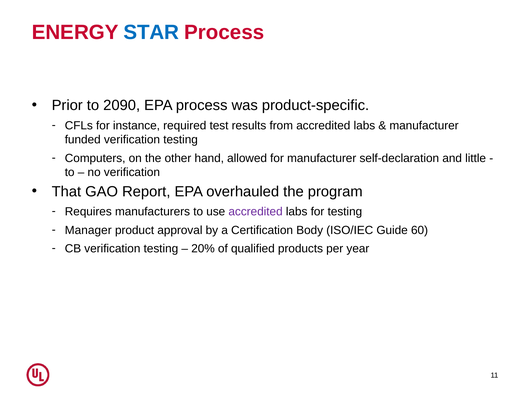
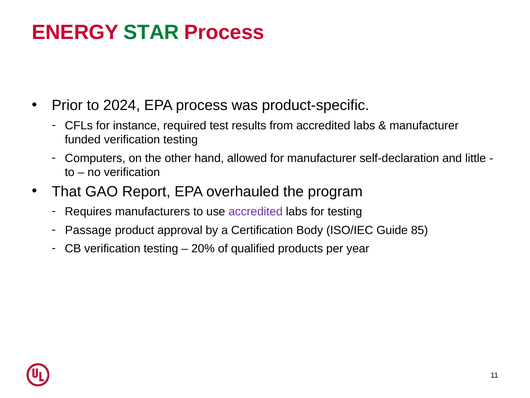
STAR colour: blue -> green (151, 32)
2090: 2090 -> 2024 (122, 105)
Manager: Manager -> Passage (88, 230)
60: 60 -> 85 (420, 230)
